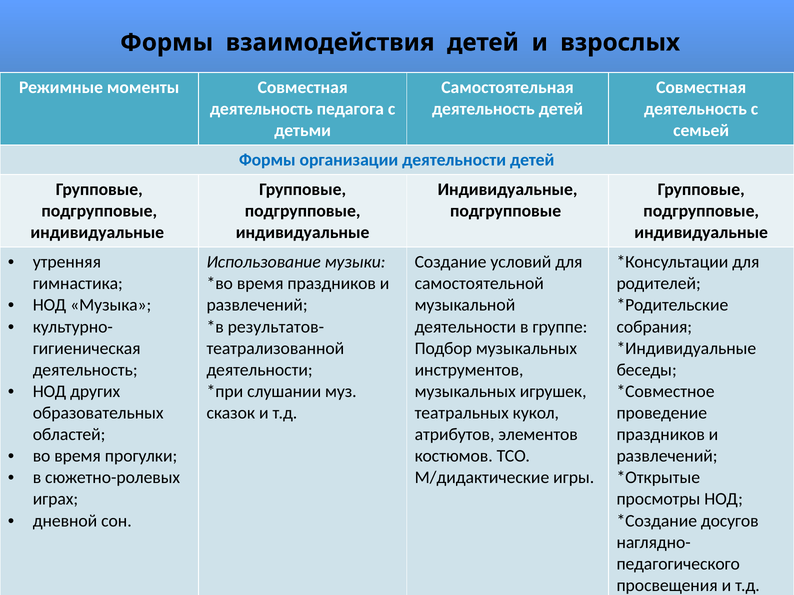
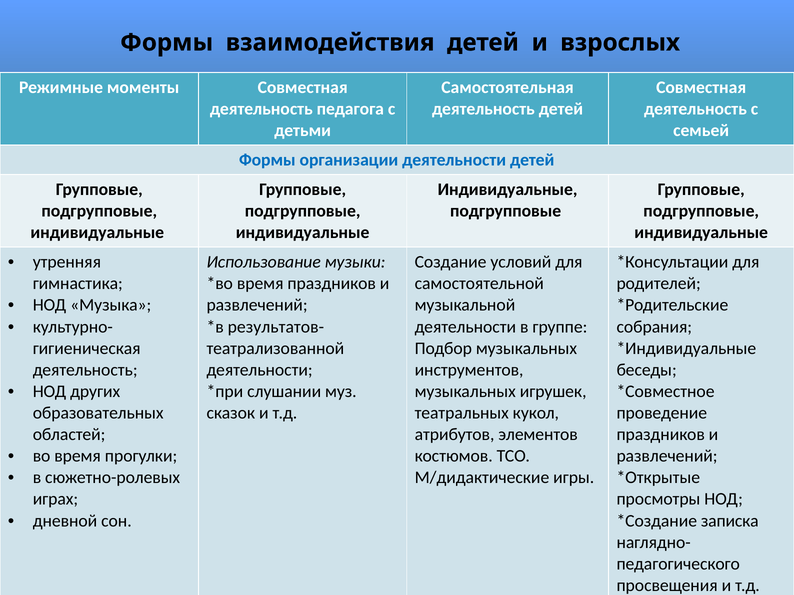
досугов: досугов -> записка (730, 521)
